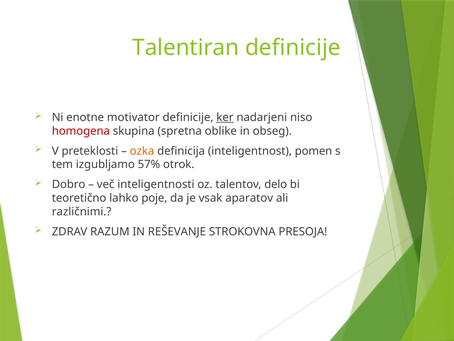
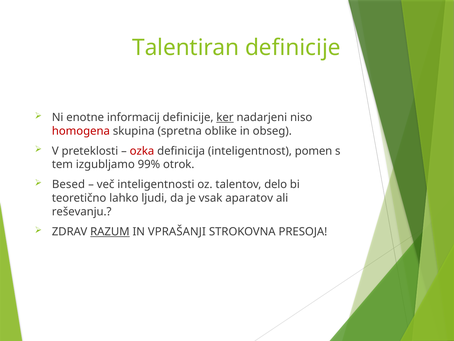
motivator: motivator -> informacij (133, 117)
ozka colour: orange -> red (142, 151)
57%: 57% -> 99% (149, 164)
Dobro: Dobro -> Besed (68, 184)
poje: poje -> ljudi (154, 198)
različnimi: različnimi -> reševanju (82, 211)
RAZUM underline: none -> present (110, 231)
REŠEVANJE: REŠEVANJE -> VPRAŠANJI (177, 231)
